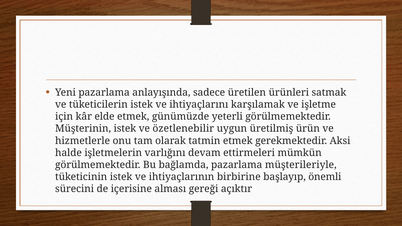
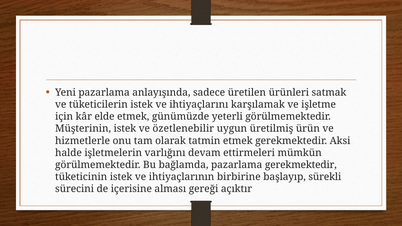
pazarlama müşterileriyle: müşterileriyle -> gerekmektedir (301, 165)
önemli: önemli -> sürekli (325, 177)
